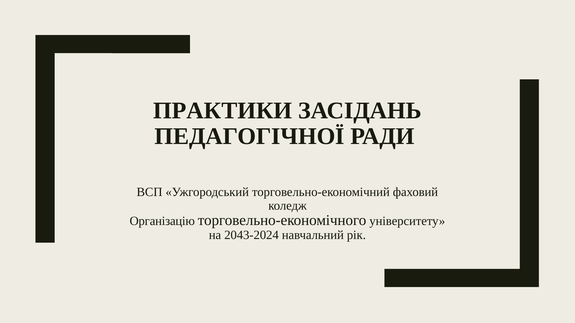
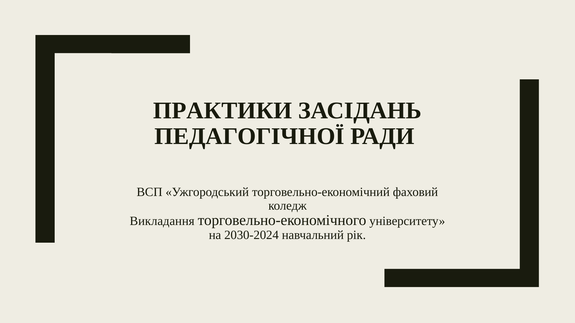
Організацію: Організацію -> Викладання (162, 221)
2043-2024: 2043-2024 -> 2030-2024 (251, 235)
